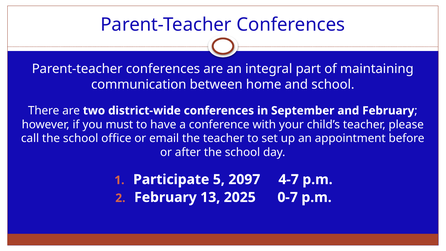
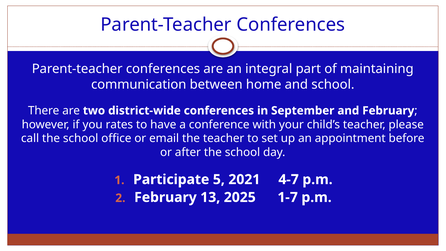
must: must -> rates (119, 125)
2097: 2097 -> 2021 (244, 179)
0-7: 0-7 -> 1-7 (288, 197)
